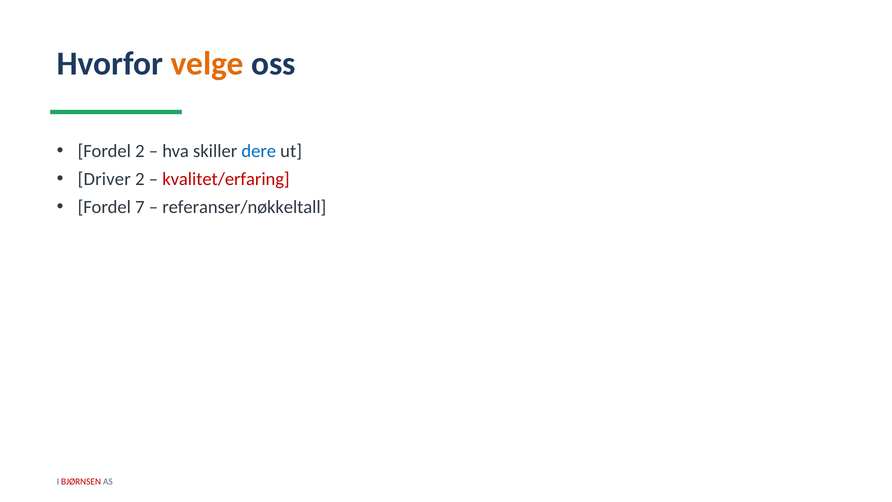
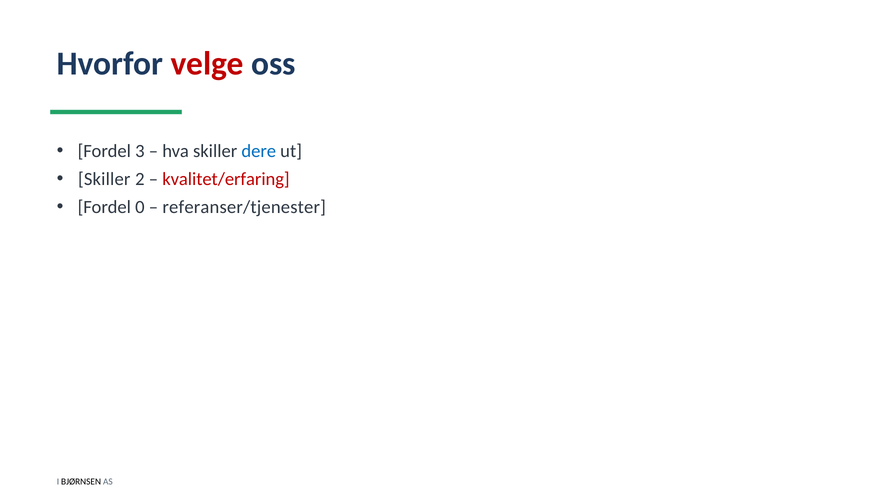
velge colour: orange -> red (207, 64)
Fordel 2: 2 -> 3 (140, 151)
Driver: Driver -> Skiller (104, 179)
7: 7 -> 0 (140, 207)
referanser/nøkkeltall: referanser/nøkkeltall -> referanser/tjenester (244, 207)
BJØRNSEN colour: red -> black (81, 481)
